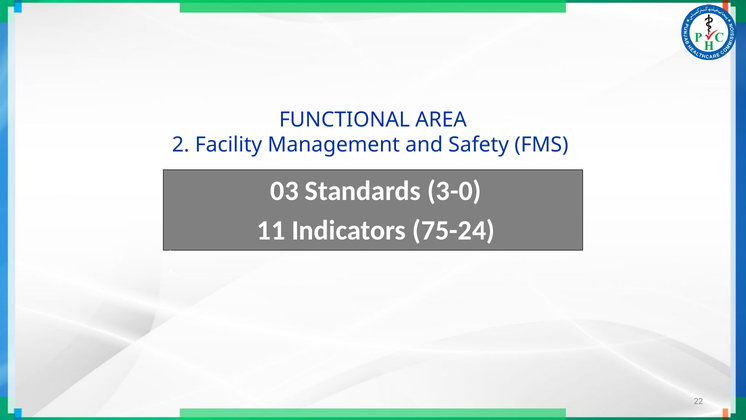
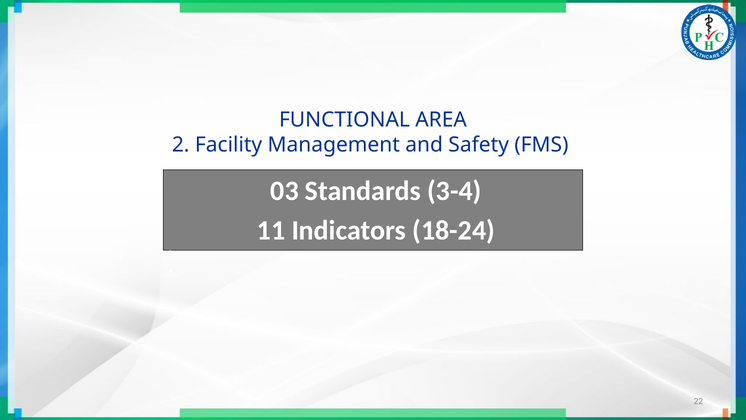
3-0: 3-0 -> 3-4 (454, 191)
75-24: 75-24 -> 18-24 (454, 230)
